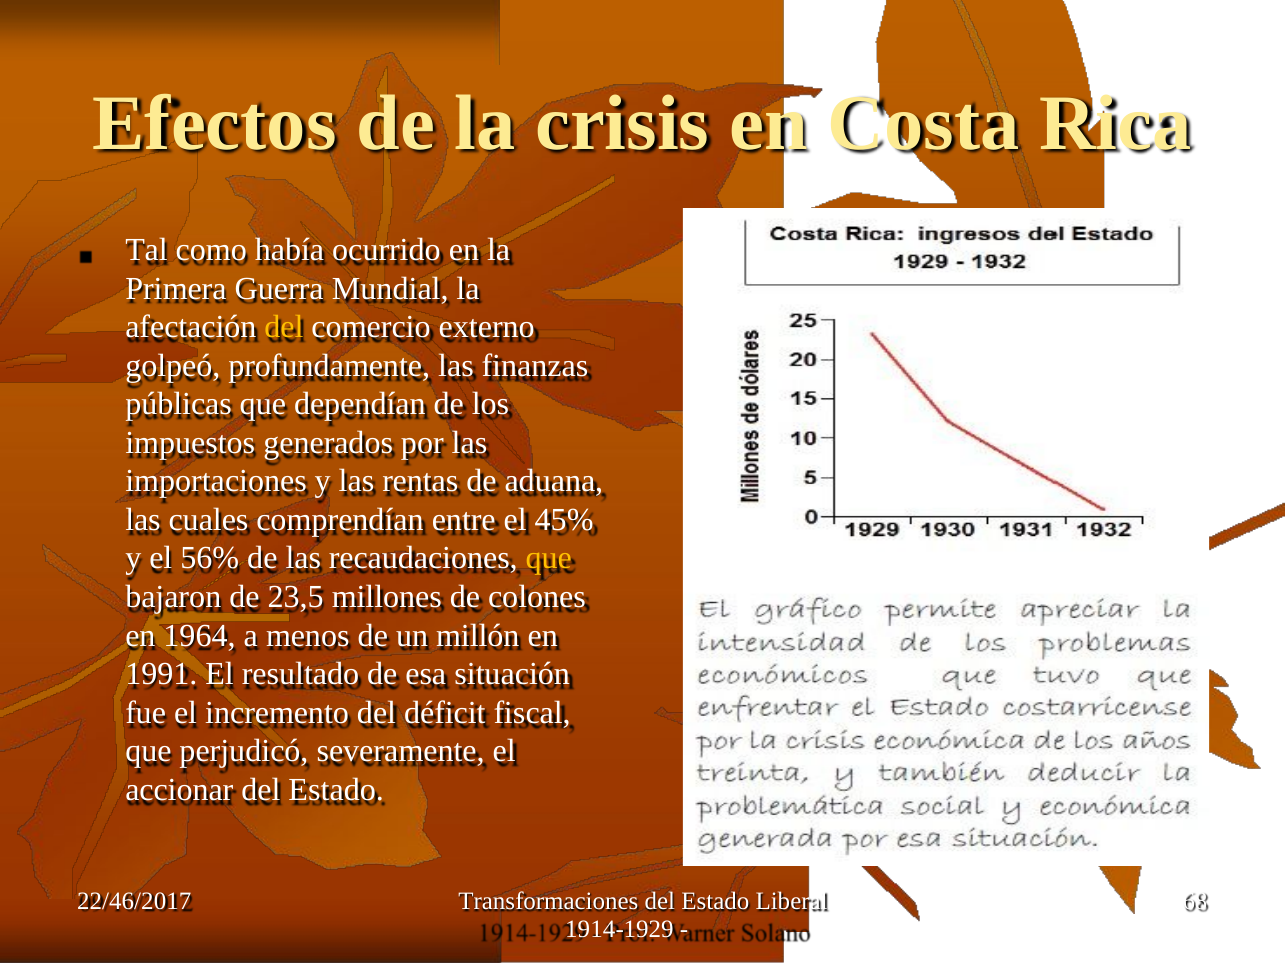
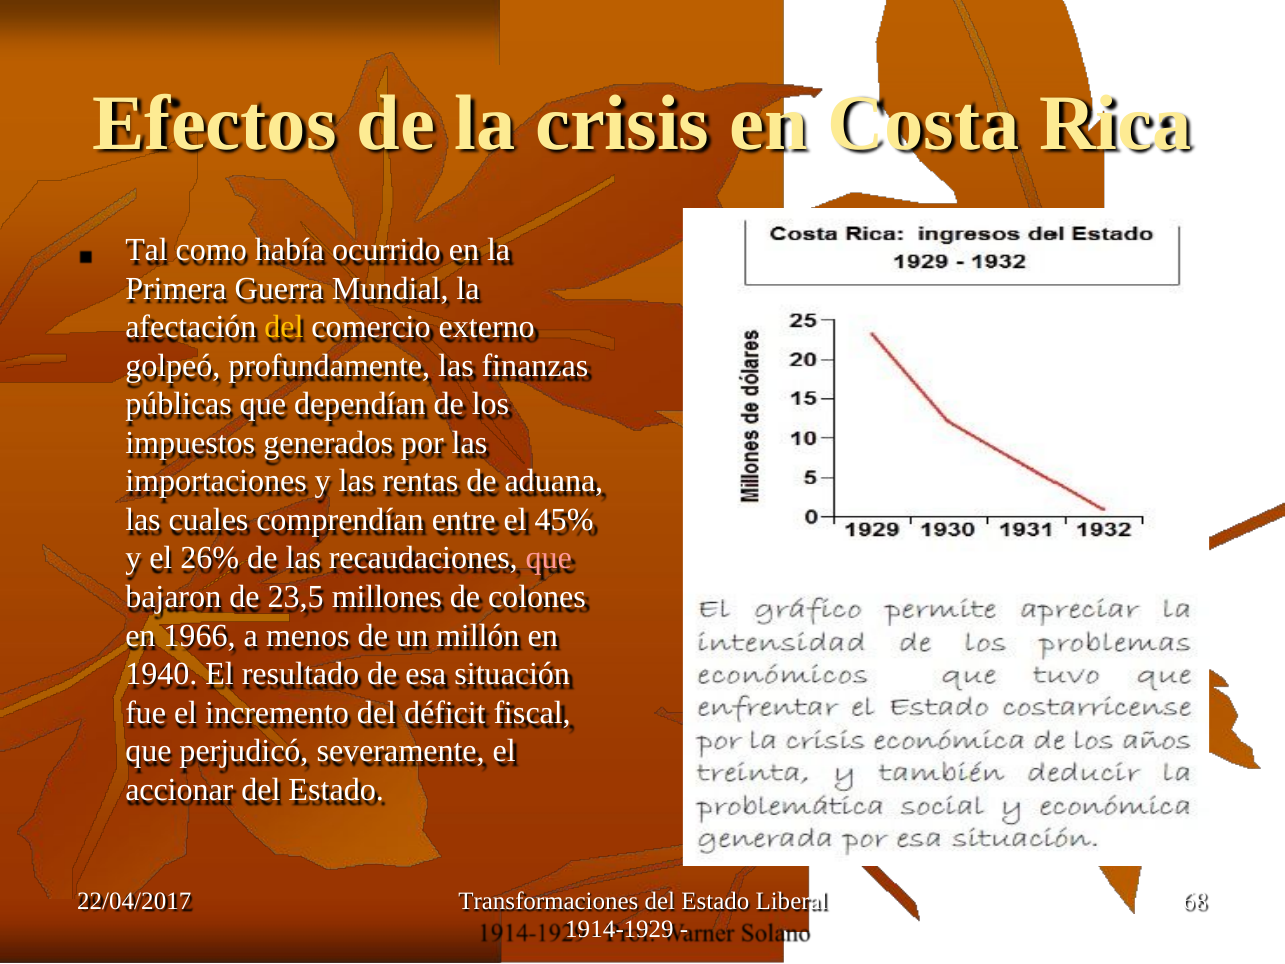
56%: 56% -> 26% (210, 558)
que colour: yellow -> pink (549, 558)
1964: 1964 -> 1966 (200, 635)
1991: 1991 -> 1940 (161, 674)
22/46/2017: 22/46/2017 -> 22/04/2017 (134, 901)
